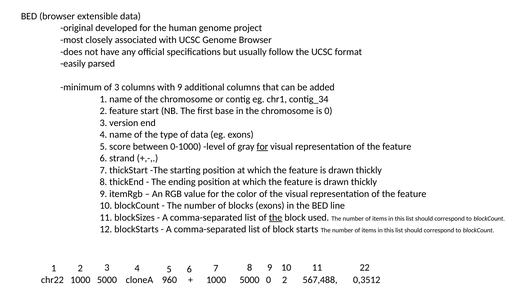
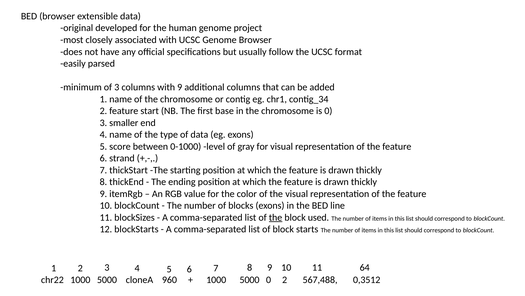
version: version -> smaller (124, 123)
for underline: present -> none (262, 146)
22: 22 -> 64 (365, 267)
